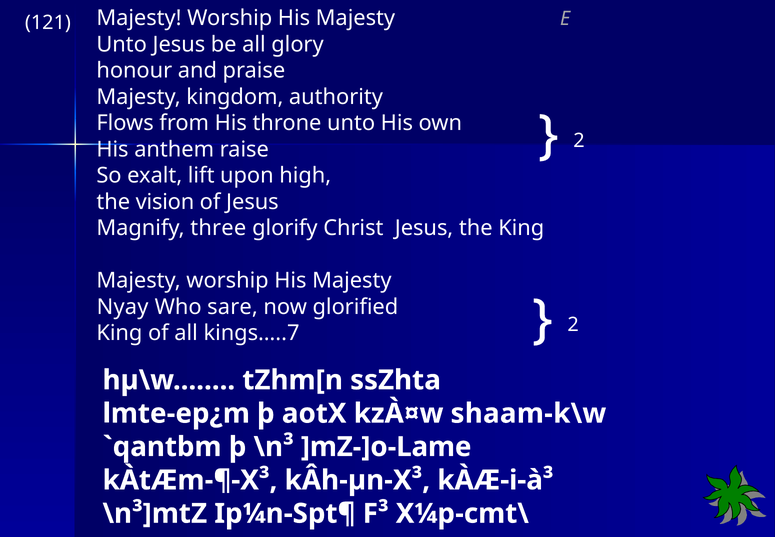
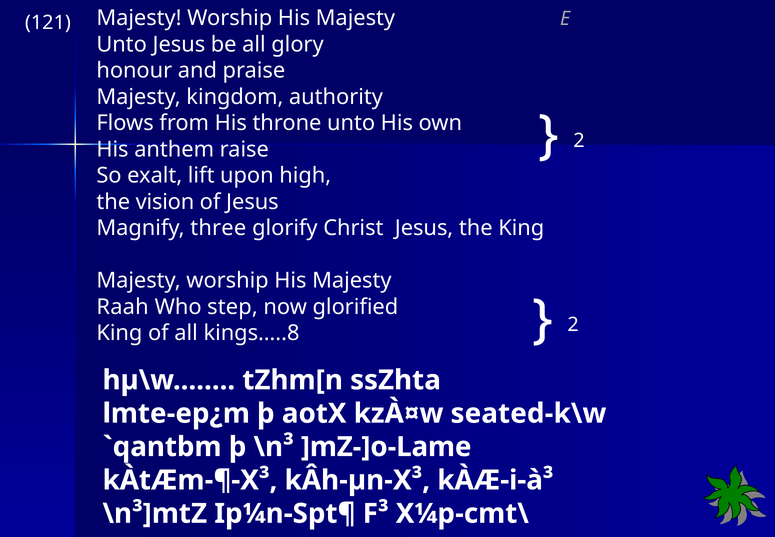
Nyay: Nyay -> Raah (123, 307)
sare: sare -> step (232, 307)
kings…..7: kings…..7 -> kings…..8 (252, 333)
shaam-k\w: shaam-k\w -> seated-k\w (528, 413)
